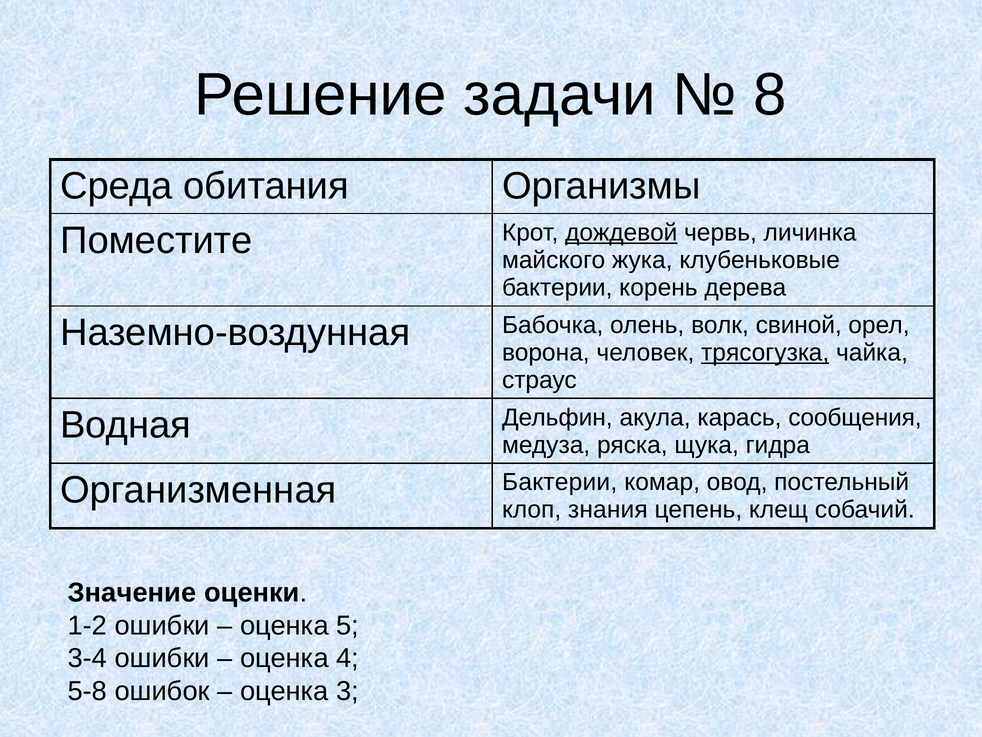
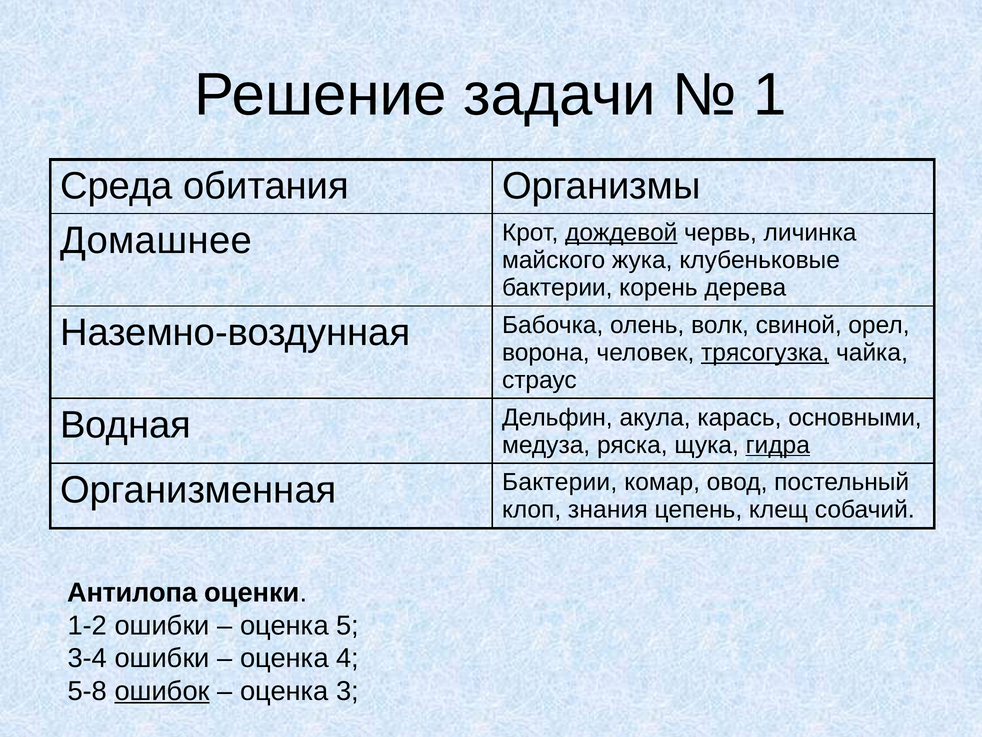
8: 8 -> 1 (770, 95)
Поместите: Поместите -> Домашнее (156, 240)
сообщения: сообщения -> основными (855, 417)
гидра underline: none -> present (778, 445)
Значение: Значение -> Антилопа (132, 592)
ошибок underline: none -> present (162, 691)
